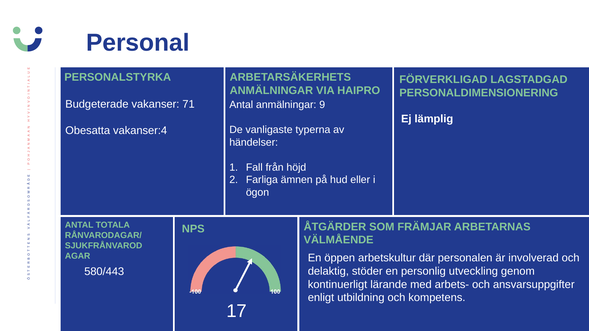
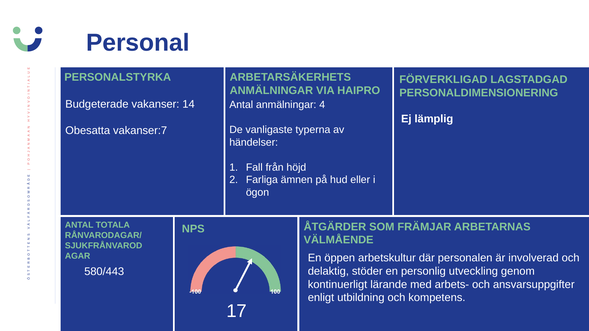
71: 71 -> 14 (189, 104)
9: 9 -> 4 (322, 105)
vakanser:4: vakanser:4 -> vakanser:7 (140, 131)
